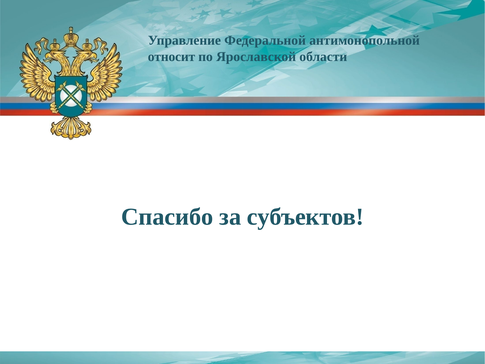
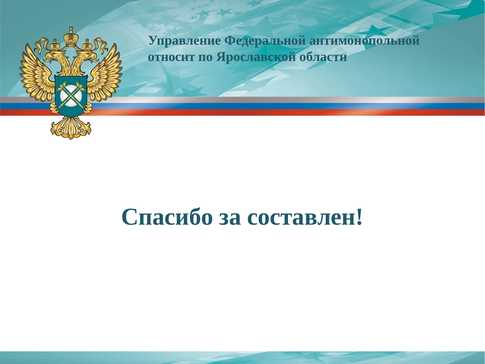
субъектов: субъектов -> составлен (305, 217)
